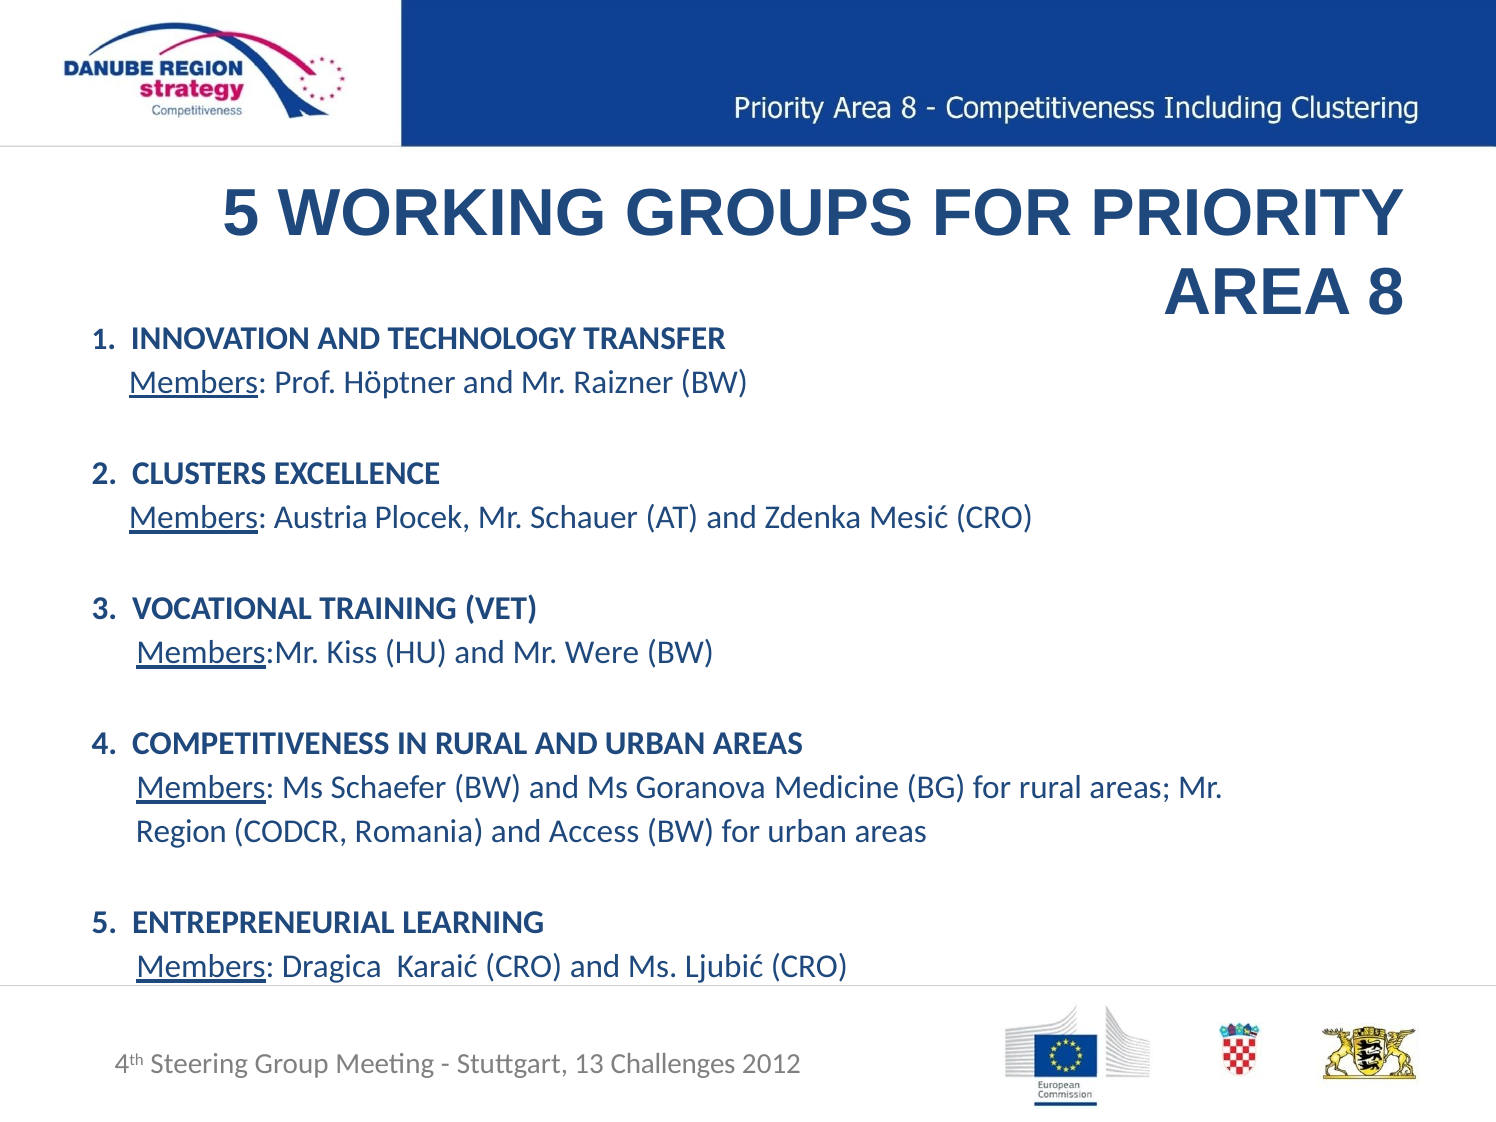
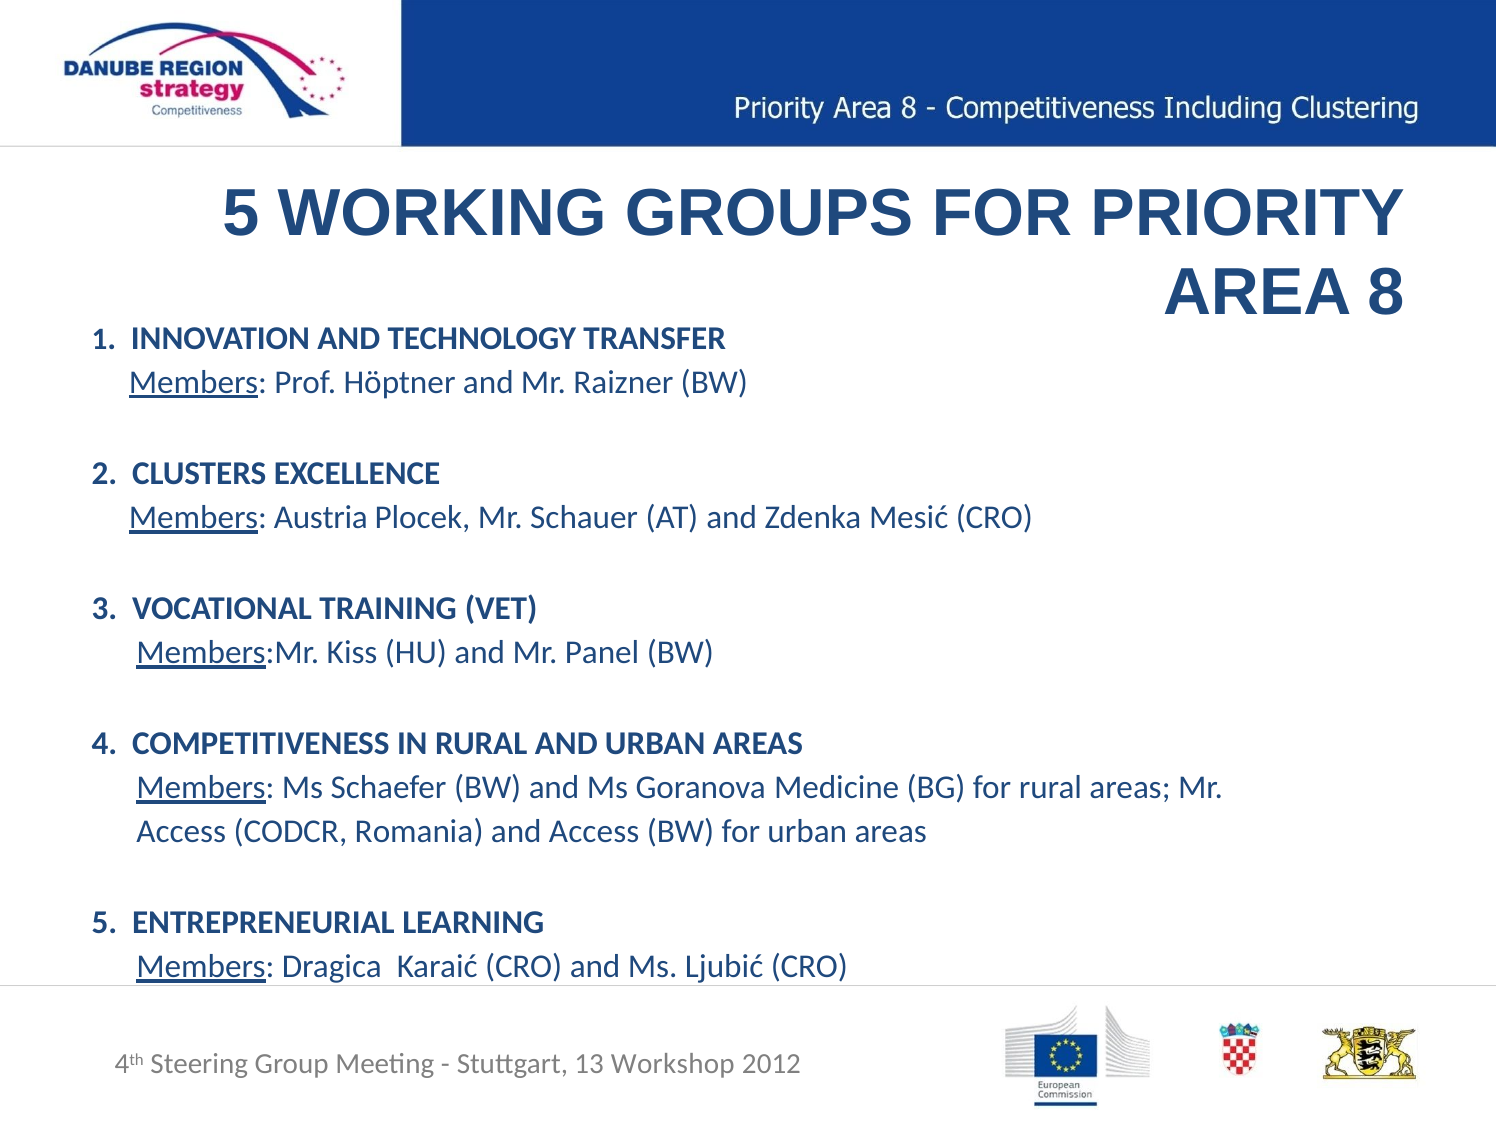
Were: Were -> Panel (602, 653)
Region: Region -> Access (181, 831)
Challenges: Challenges -> Workshop (673, 1064)
